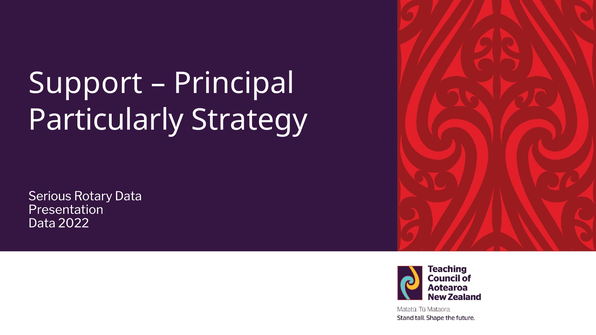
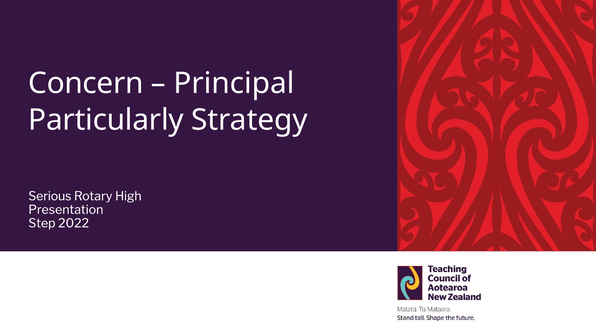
Support: Support -> Concern (86, 84)
Rotary Data: Data -> High (128, 196)
Data: Data -> Step (42, 223)
